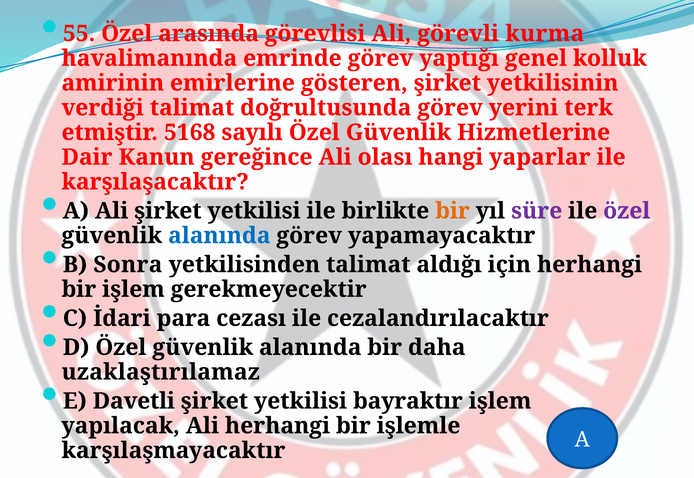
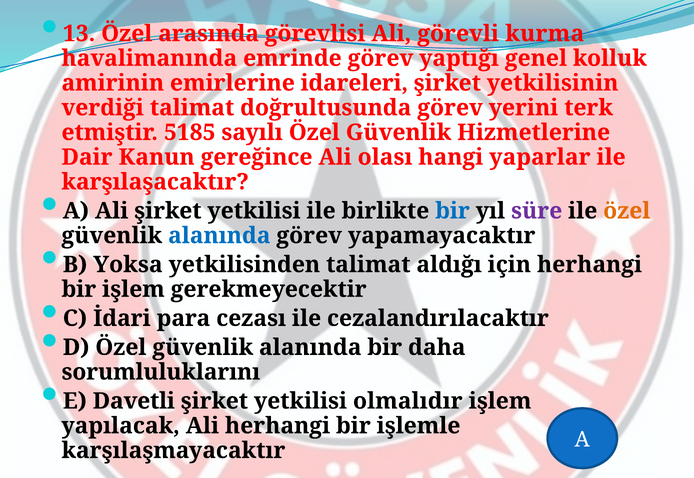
55: 55 -> 13 (79, 34)
gösteren: gösteren -> idareleri (354, 83)
5168: 5168 -> 5185 (190, 133)
bir colour: orange -> blue (453, 211)
özel colour: purple -> orange (627, 211)
Sonra: Sonra -> Yoksa (128, 265)
uzaklaştırılamaz: uzaklaştırılamaz -> sorumluluklarını (161, 372)
bayraktır: bayraktır -> olmalıdır (408, 401)
